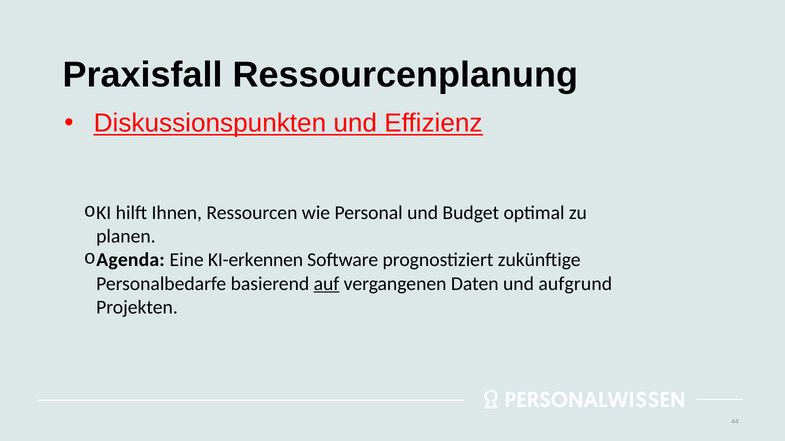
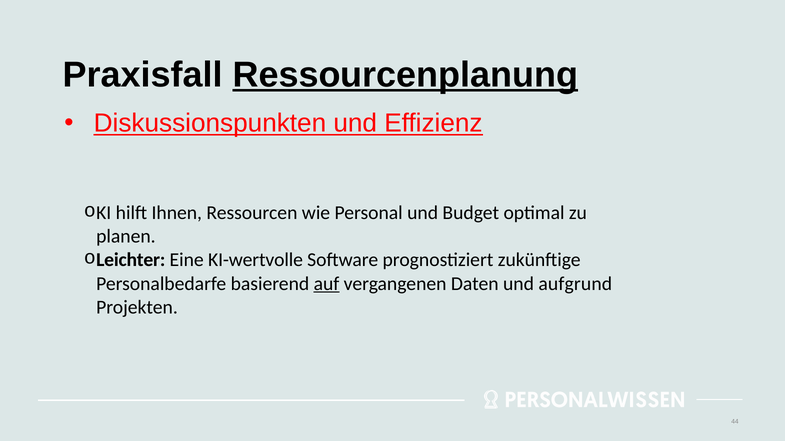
Ressourcenplanung underline: none -> present (405, 75)
Agenda: Agenda -> Leichter (131, 260)
KI-erkennen: KI-erkennen -> KI-wertvolle (255, 260)
